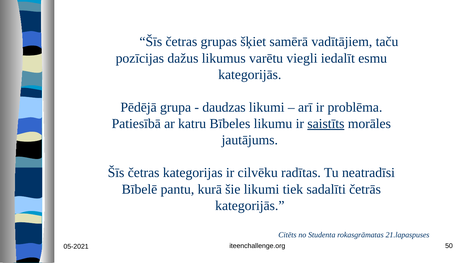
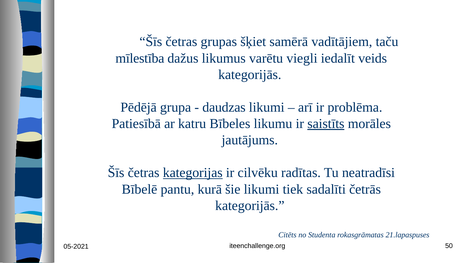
pozīcijas: pozīcijas -> mīlestība (140, 58)
esmu: esmu -> veids (373, 58)
kategorijas underline: none -> present (193, 173)
